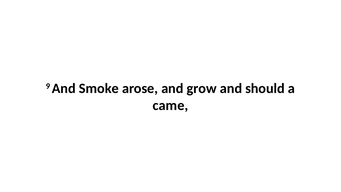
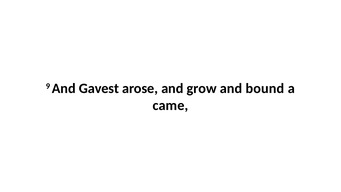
Smoke: Smoke -> Gavest (99, 88)
should: should -> bound (265, 88)
